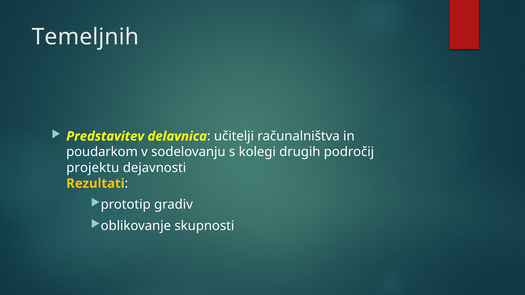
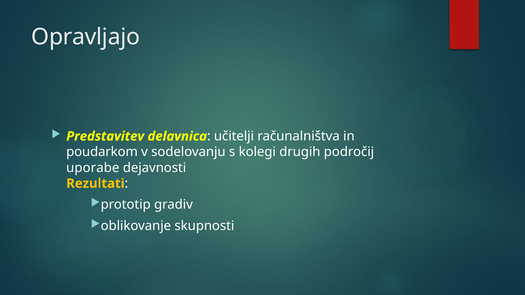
Temeljnih: Temeljnih -> Opravljajo (86, 37)
projektu: projektu -> uporabe (93, 168)
